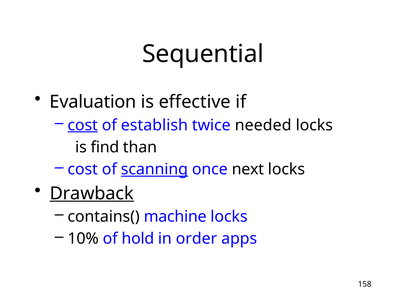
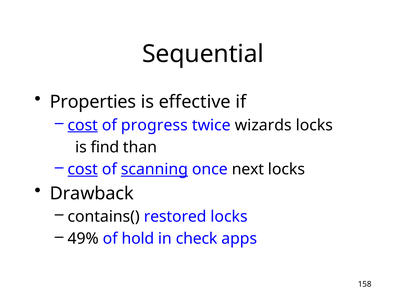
Evaluation: Evaluation -> Properties (93, 102)
establish: establish -> progress (154, 125)
needed: needed -> wizards (263, 125)
cost underline: none -> present (83, 170)
Drawback underline: present -> none (92, 194)
machine: machine -> restored (175, 217)
10%: 10% -> 49% (83, 239)
order: order -> check (197, 239)
